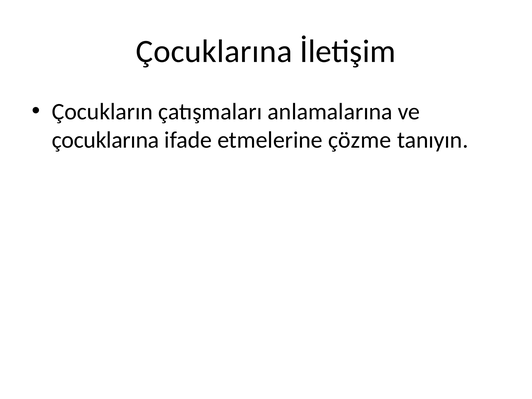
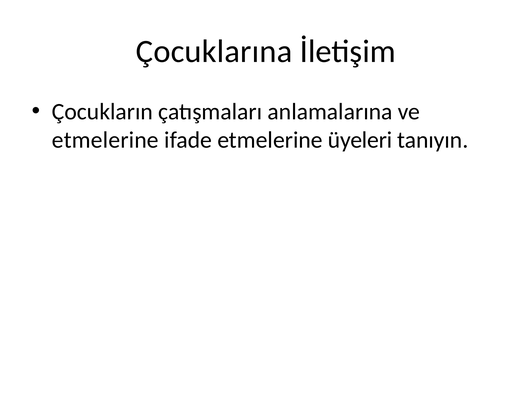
çocuklarına: çocuklarına -> etmelerine (105, 140)
çözme: çözme -> üyeleri (360, 140)
